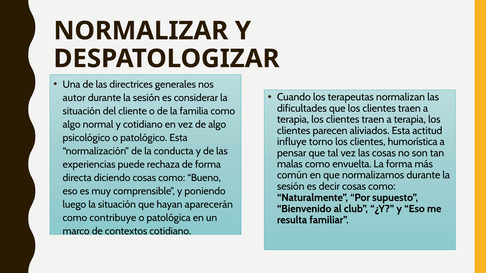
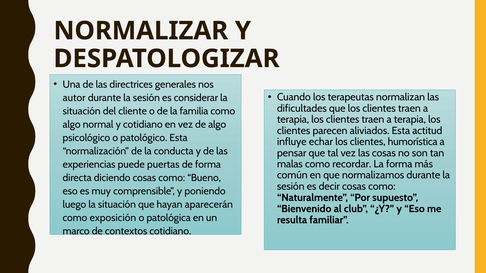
torno: torno -> echar (321, 142)
envuelta: envuelta -> recordar (352, 164)
rechaza: rechaza -> puertas (163, 165)
contribuye: contribuye -> exposición (113, 218)
